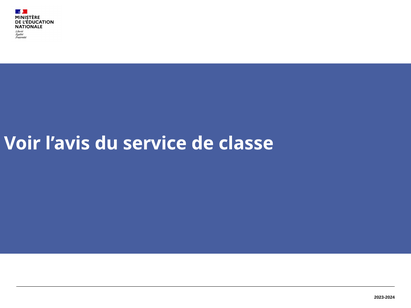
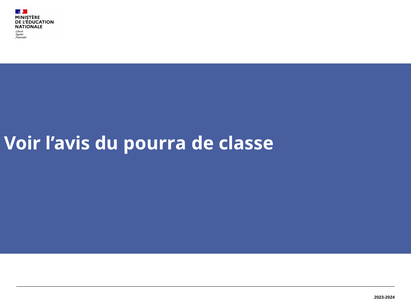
service: service -> pourra (155, 144)
